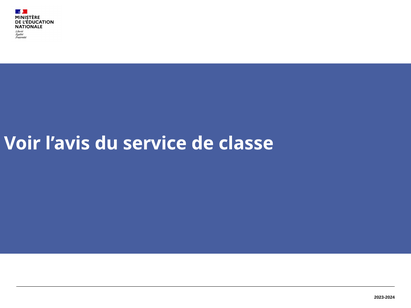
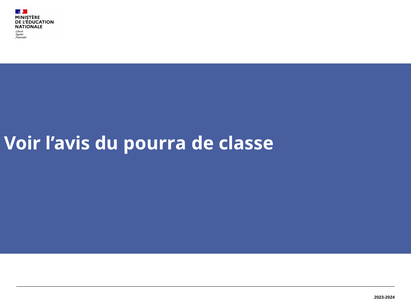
service: service -> pourra (155, 144)
